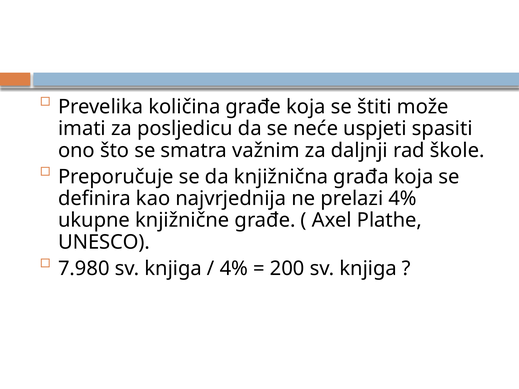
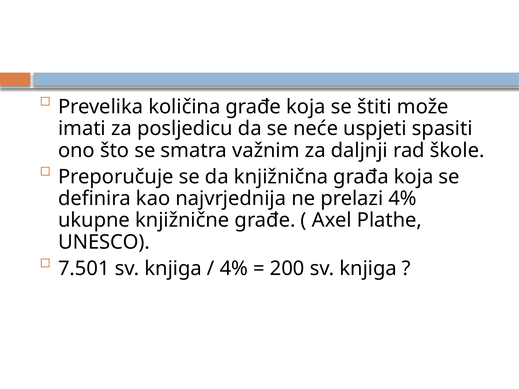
7.980: 7.980 -> 7.501 (84, 269)
